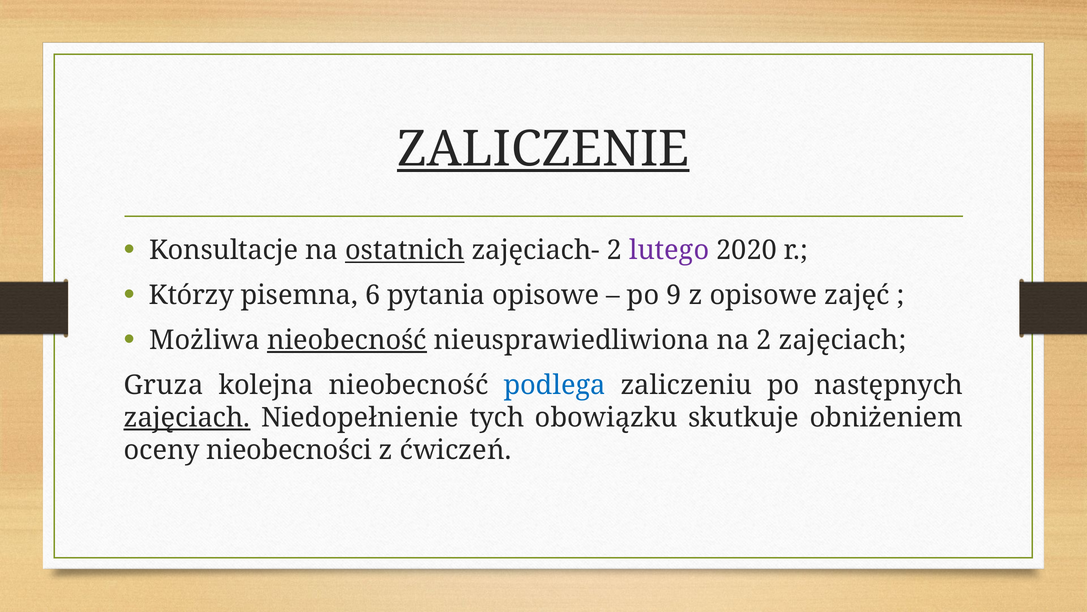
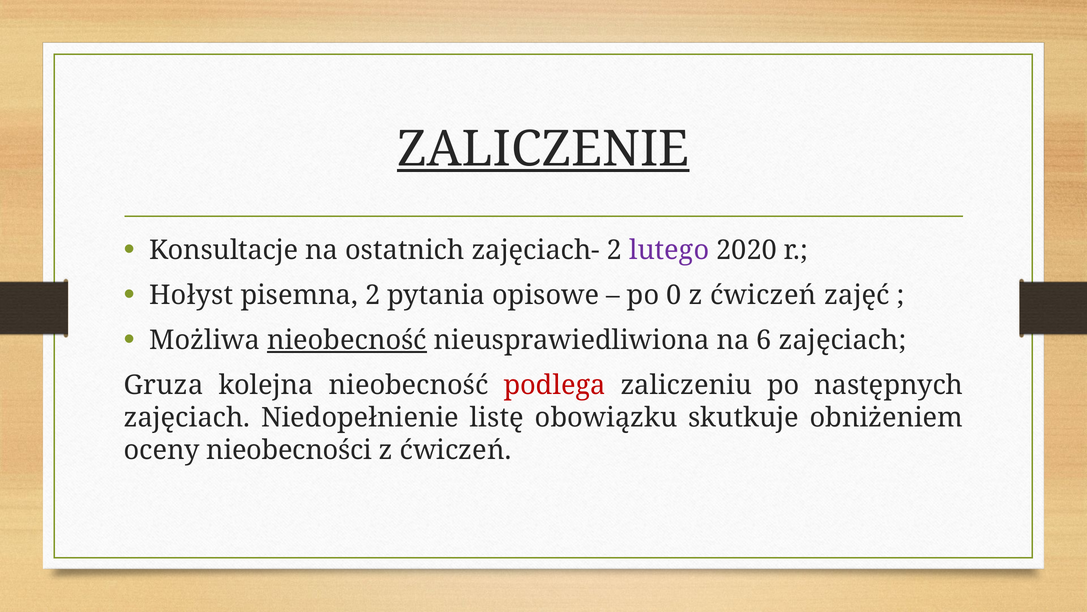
ostatnich underline: present -> none (405, 250)
Którzy: Którzy -> Hołyst (191, 295)
pisemna 6: 6 -> 2 (373, 295)
9: 9 -> 0 (674, 295)
opisowe: opisowe -> ćwiczeń (763, 295)
na 2: 2 -> 6 (764, 340)
podlega colour: blue -> red (555, 385)
zajęciach underline: present -> none (187, 417)
tych: tych -> listę (497, 417)
